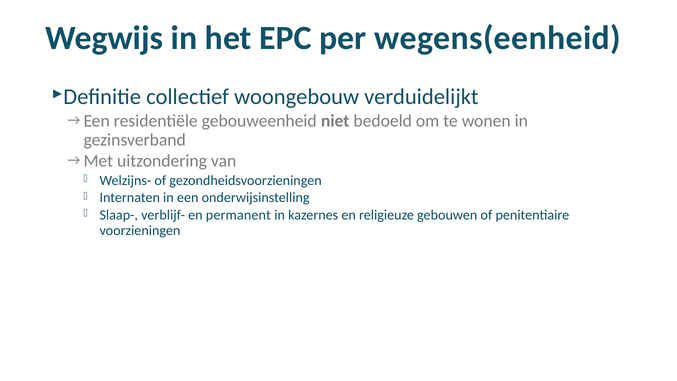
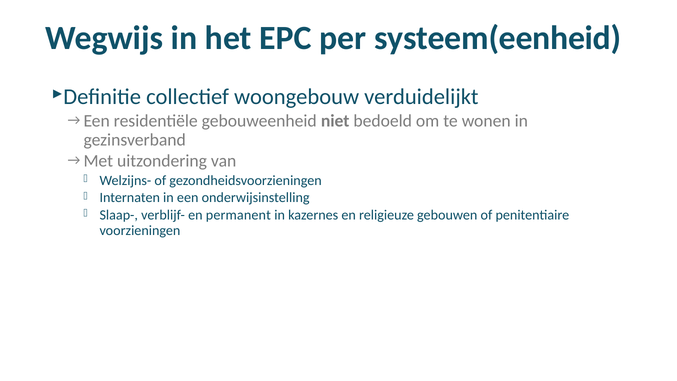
wegens(eenheid: wegens(eenheid -> systeem(eenheid (498, 38)
